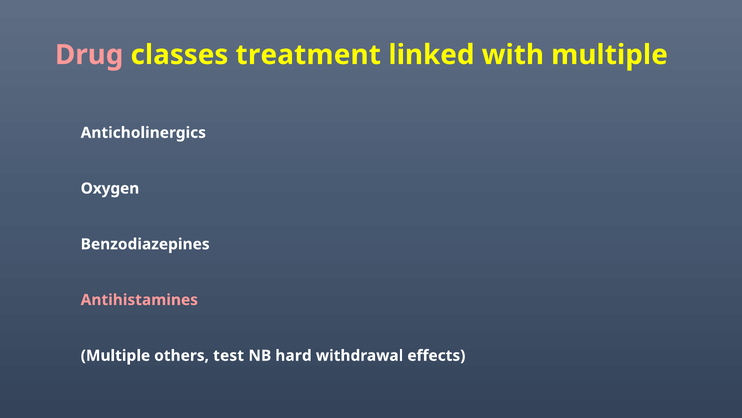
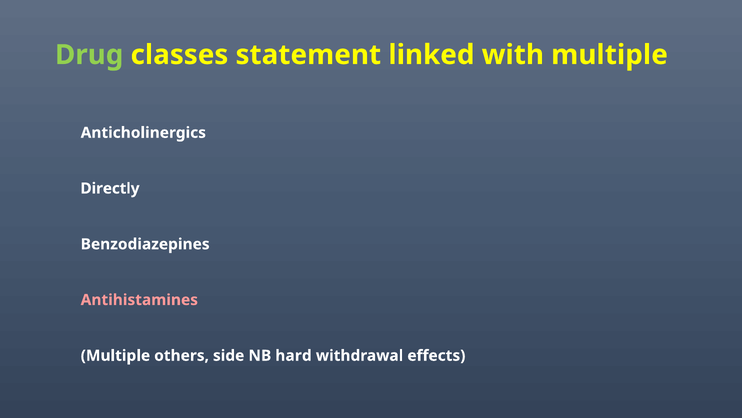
Drug colour: pink -> light green (89, 55)
treatment: treatment -> statement (308, 55)
Oxygen: Oxygen -> Directly (110, 188)
test: test -> side (229, 355)
